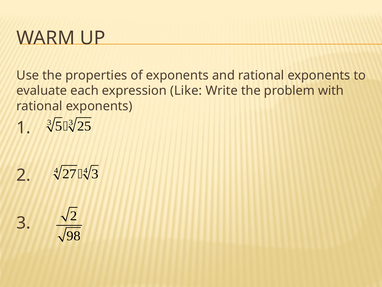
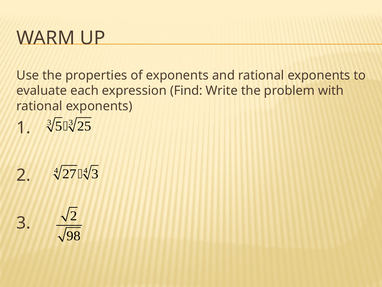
Like: Like -> Find (186, 91)
